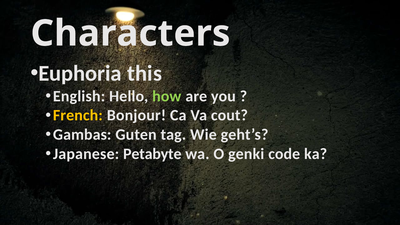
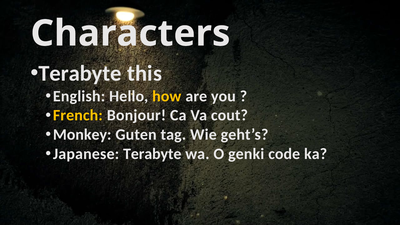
Euphoria: Euphoria -> Terabyte (80, 73)
how colour: light green -> yellow (167, 96)
Gambas: Gambas -> Monkey (82, 135)
Japanese Petabyte: Petabyte -> Terabyte (152, 154)
